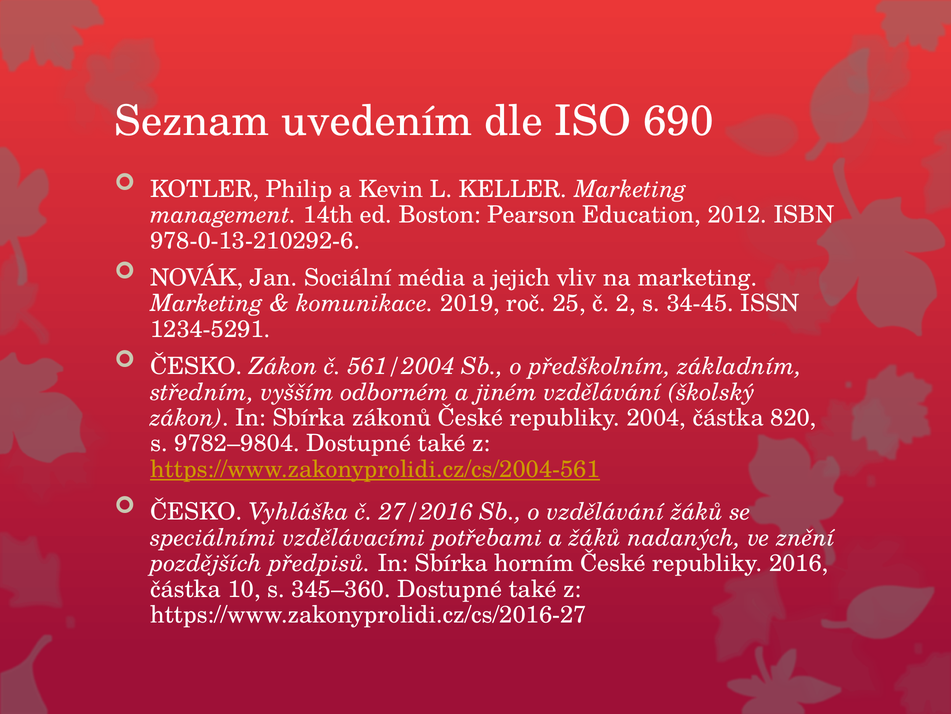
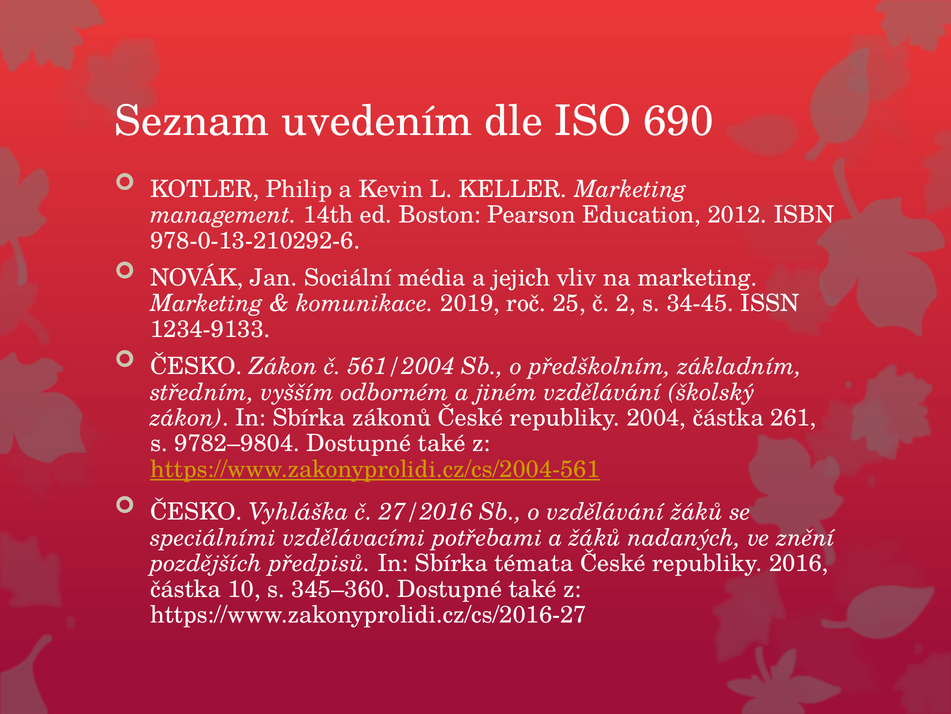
1234-5291: 1234-5291 -> 1234-9133 (210, 329)
820: 820 -> 261 (793, 417)
horním: horním -> témata (534, 563)
